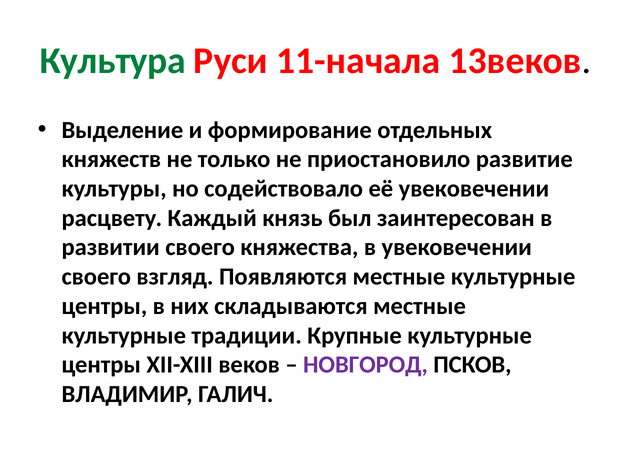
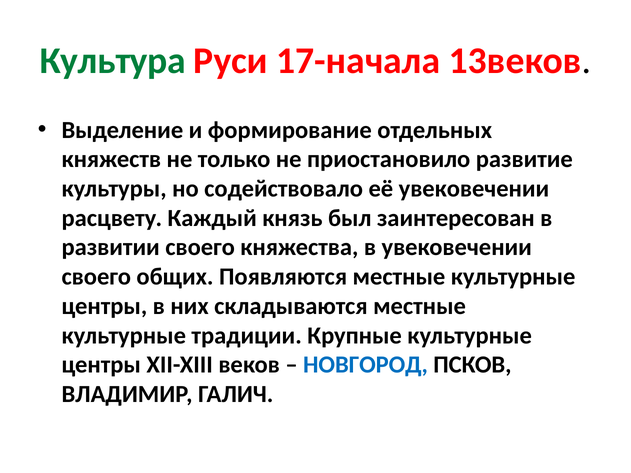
11-начала: 11-начала -> 17-начала (358, 61)
взгляд: взгляд -> общих (175, 277)
НОВГОРОД colour: purple -> blue (365, 365)
